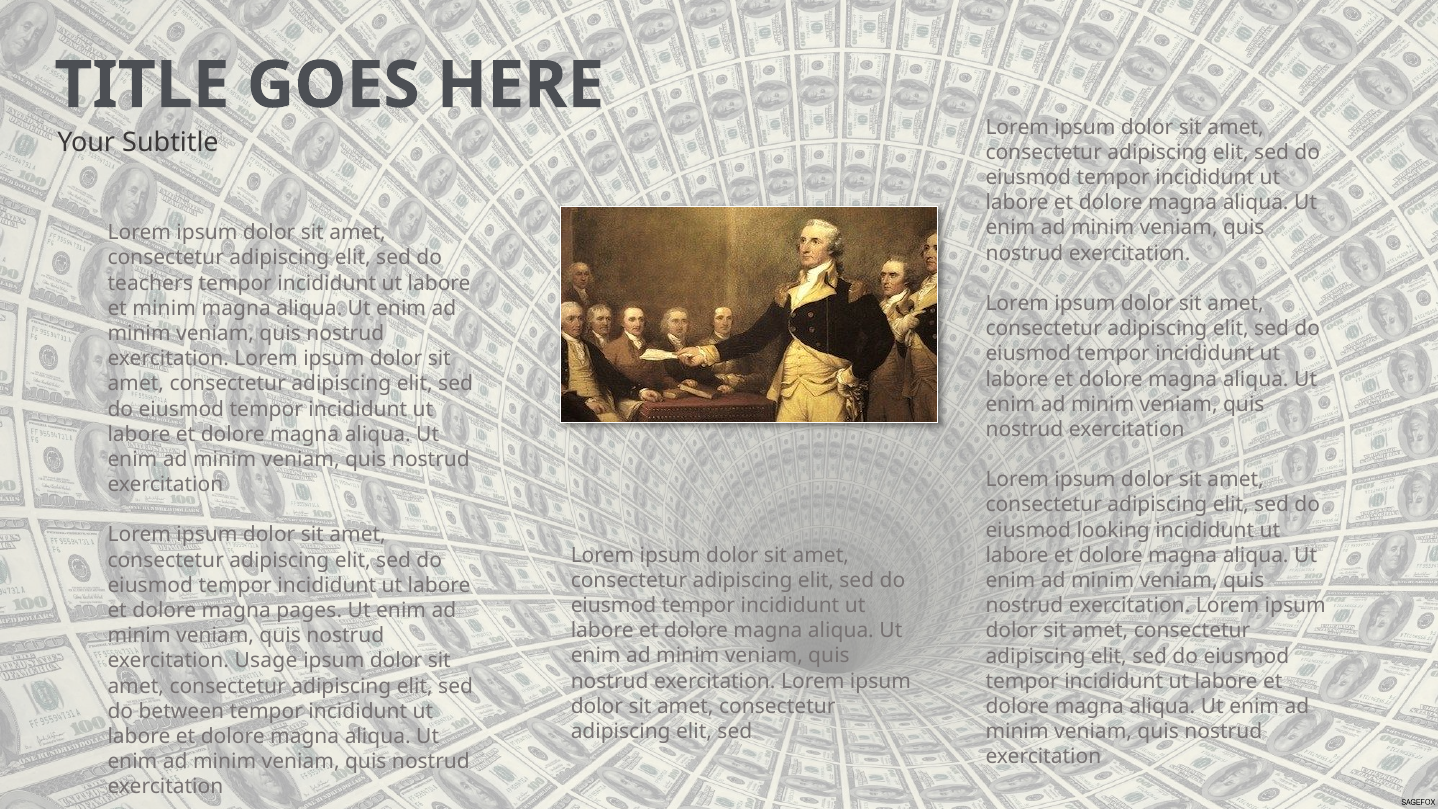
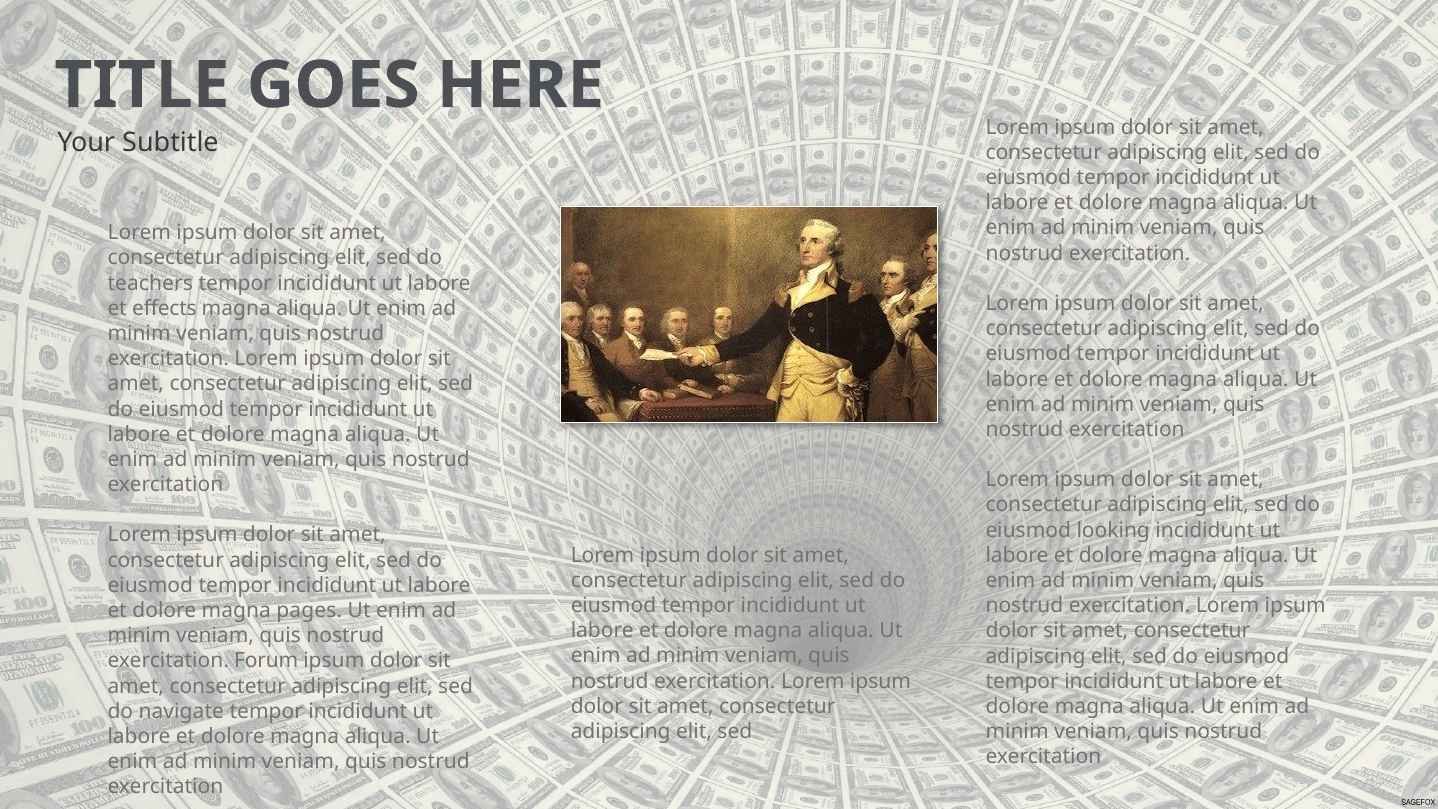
et minim: minim -> effects (164, 308)
Usage: Usage -> Forum (266, 661)
between: between -> navigate (181, 711)
